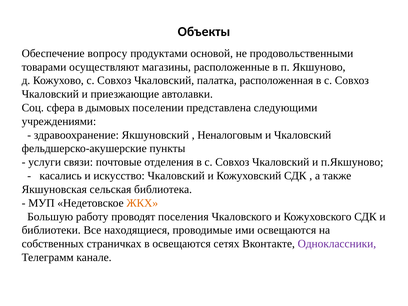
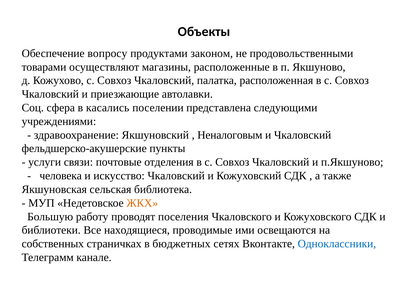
основой: основой -> законом (212, 53)
дымовых: дымовых -> касались (108, 108)
касались: касались -> человека (61, 176)
в освещаются: освещаются -> бюджетных (182, 244)
Одноклассники colour: purple -> blue (337, 244)
